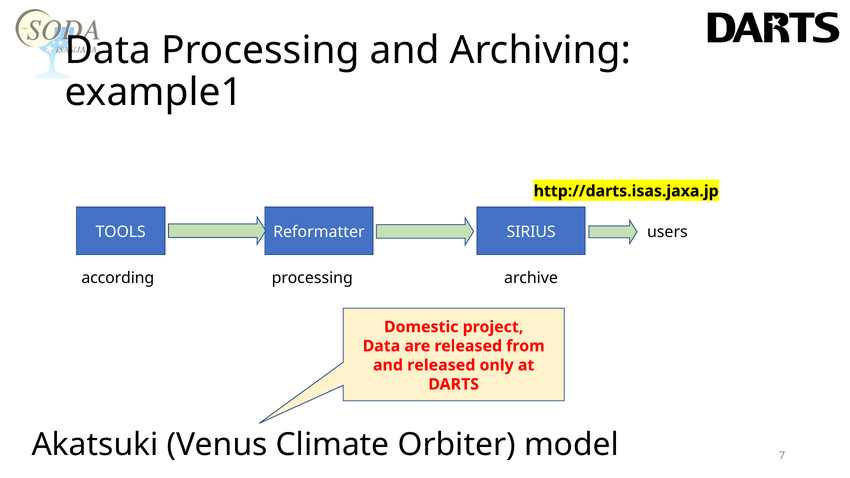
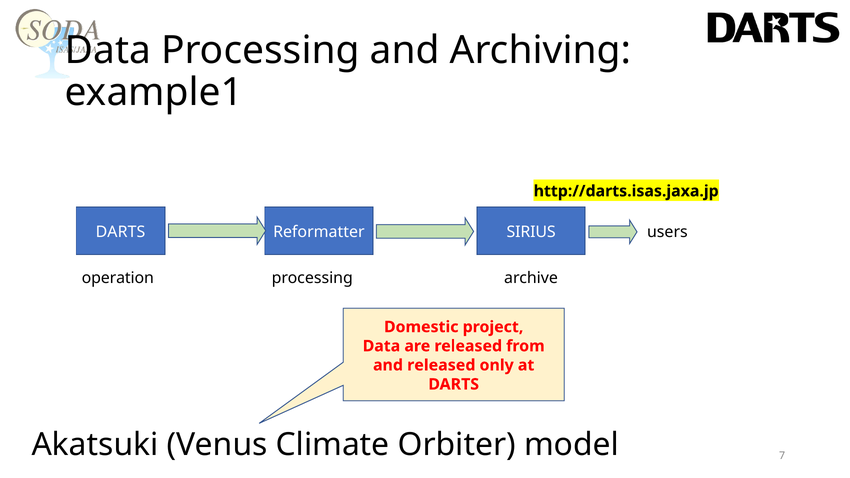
TOOLS: TOOLS -> DARTS (120, 232)
according: according -> operation (118, 278)
